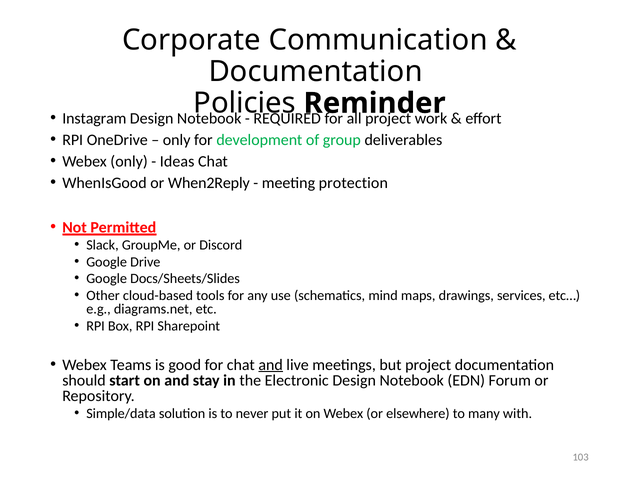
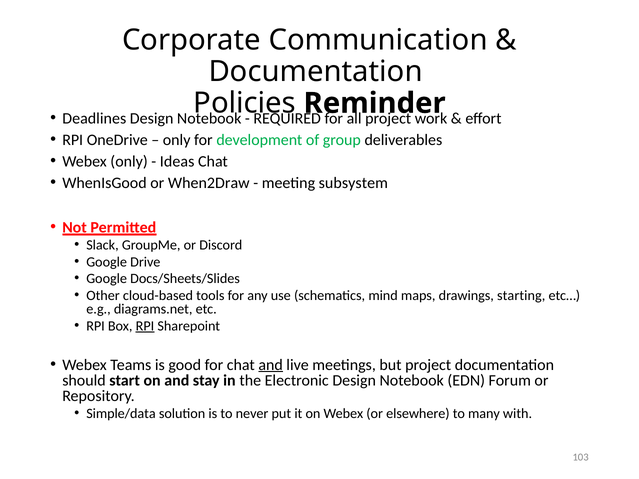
Instagram: Instagram -> Deadlines (94, 118)
When2Reply: When2Reply -> When2Draw (209, 183)
protection: protection -> subsystem (353, 183)
services: services -> starting (521, 296)
RPI underline: none -> present (145, 326)
